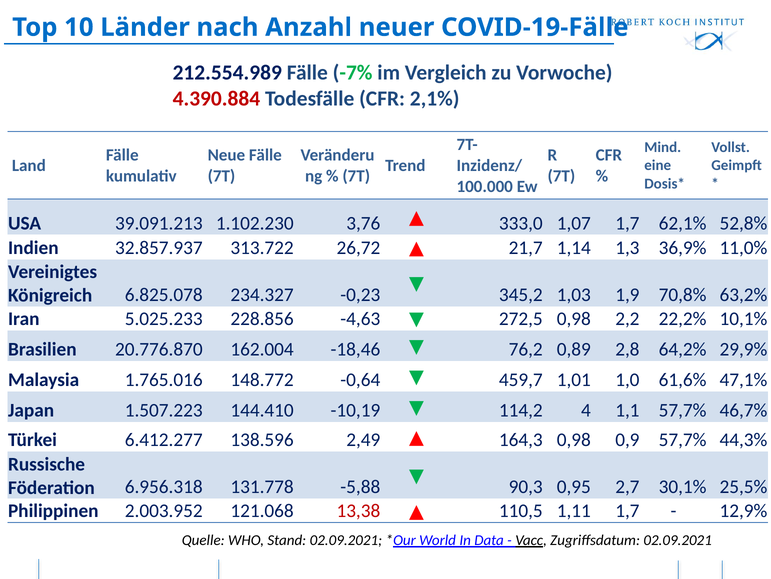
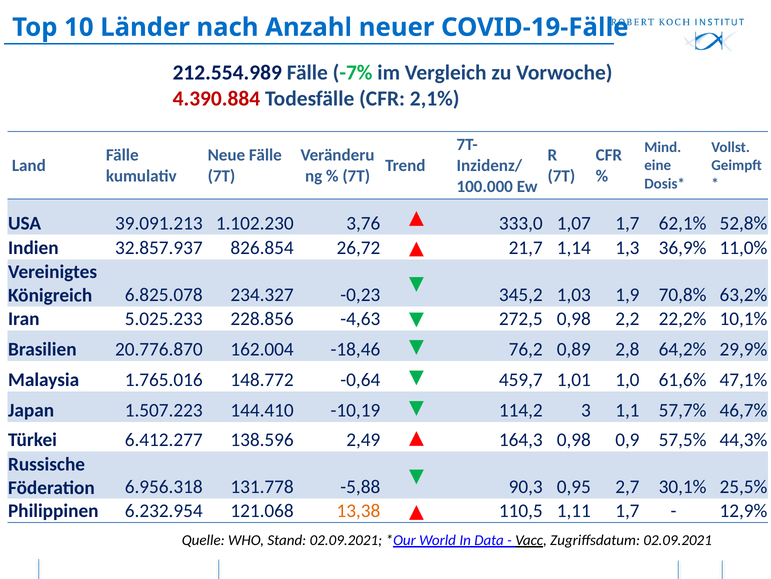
313.722: 313.722 -> 826.854 (262, 248)
4: 4 -> 3 (586, 410)
0,9 57,7%: 57,7% -> 57,5% (683, 440)
2.003.952: 2.003.952 -> 6.232.954 (164, 510)
13,38 colour: red -> orange (358, 510)
